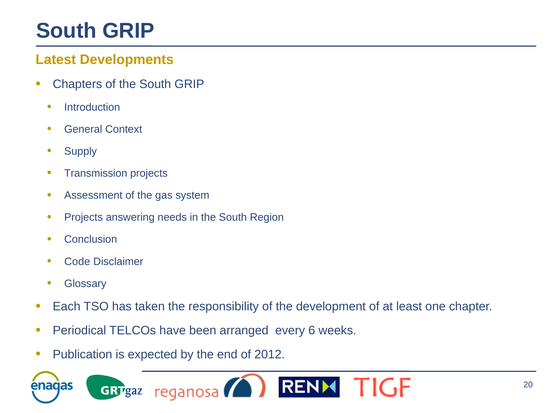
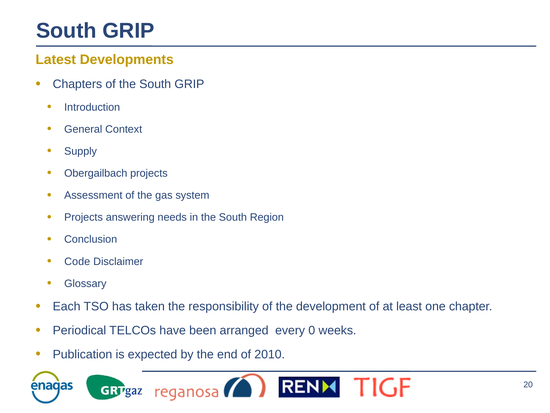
Transmission: Transmission -> Obergailbach (96, 173)
6: 6 -> 0 (312, 330)
2012: 2012 -> 2010 (270, 354)
